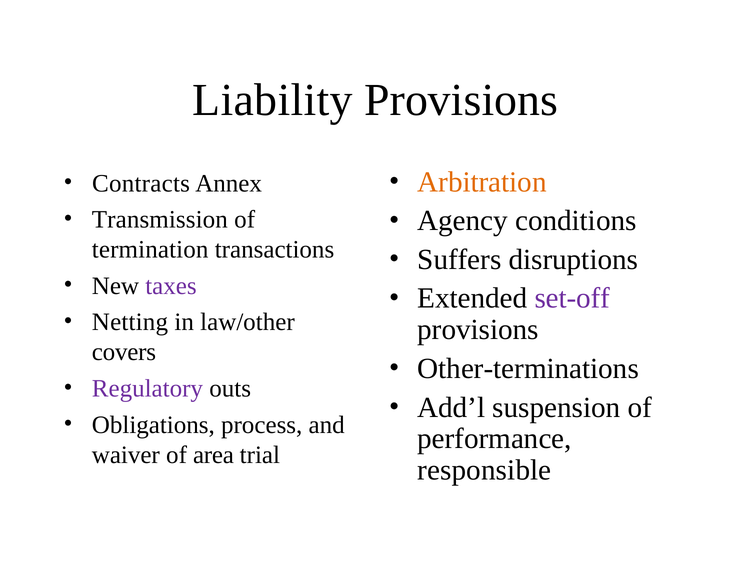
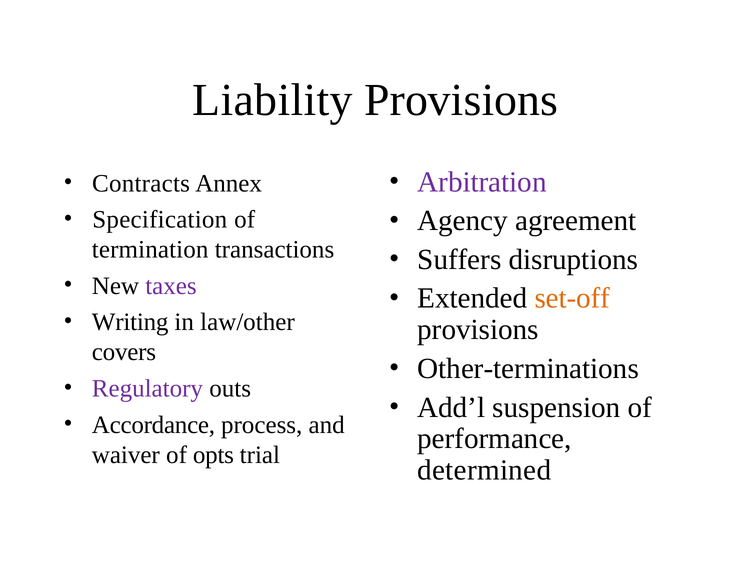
Arbitration colour: orange -> purple (482, 182)
conditions: conditions -> agreement (576, 221)
Transmission: Transmission -> Specification (160, 220)
set-off colour: purple -> orange (572, 298)
Netting: Netting -> Writing (130, 322)
Obligations: Obligations -> Accordance (153, 425)
area: area -> opts (213, 455)
responsible: responsible -> determined (484, 471)
